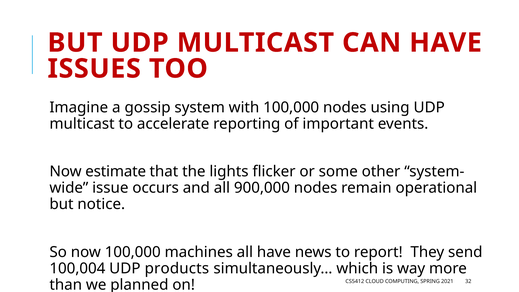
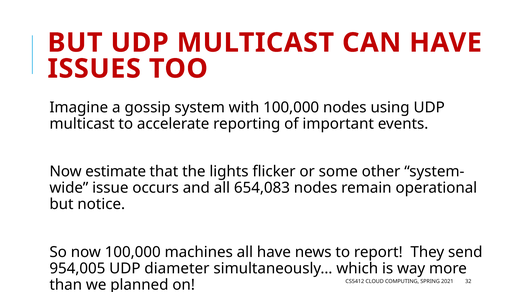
900,000: 900,000 -> 654,083 (262, 188)
100,004: 100,004 -> 954,005 (77, 268)
products: products -> diameter (177, 268)
